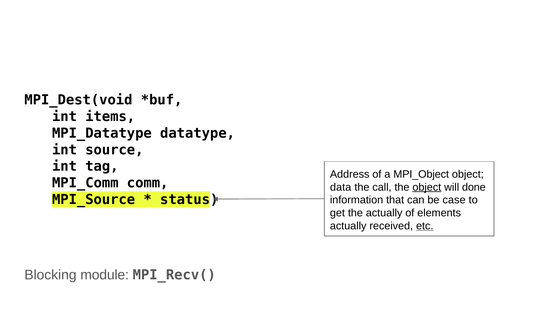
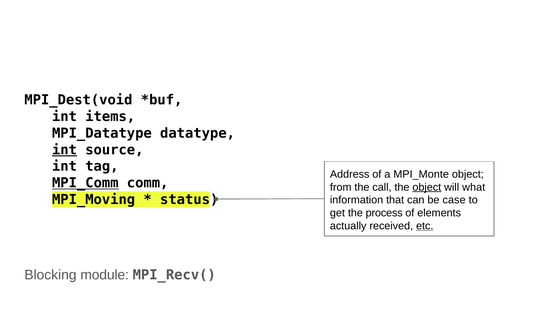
int underline: none -> present (64, 150)
MPI_Object: MPI_Object -> MPI_Monte (421, 174)
MPI_Comm underline: none -> present (85, 183)
data: data -> from (341, 187)
done: done -> what (474, 187)
MPI_Source: MPI_Source -> MPI_Moving (94, 200)
the actually: actually -> process (384, 213)
